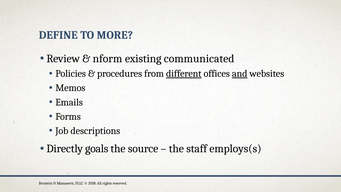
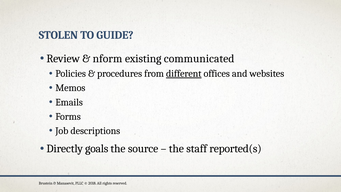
DEFINE: DEFINE -> STOLEN (58, 35)
MORE: MORE -> GUIDE (115, 35)
and underline: present -> none (240, 74)
employs(s: employs(s -> reported(s (236, 149)
